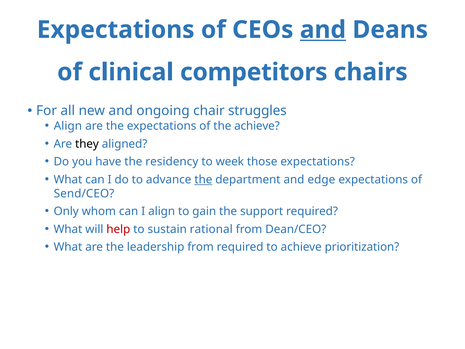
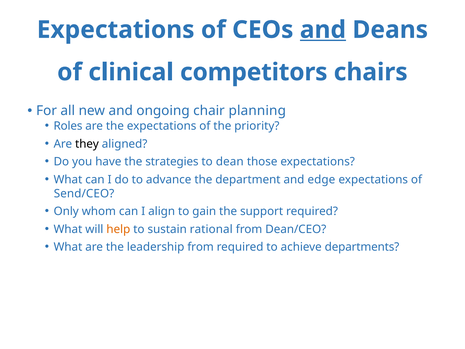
struggles: struggles -> planning (257, 111)
Align: Align -> Roles (68, 126)
the achieve: achieve -> priority (257, 126)
residency: residency -> strategies (172, 162)
week: week -> dean (230, 162)
the underline: present -> none (203, 179)
help colour: red -> orange (118, 229)
prioritization: prioritization -> departments (362, 247)
